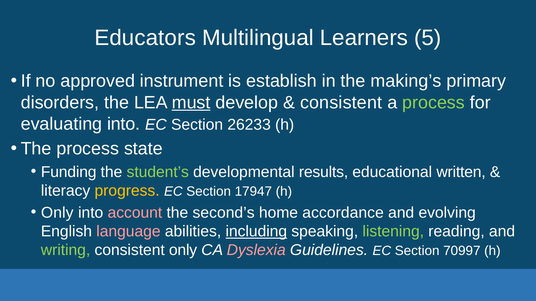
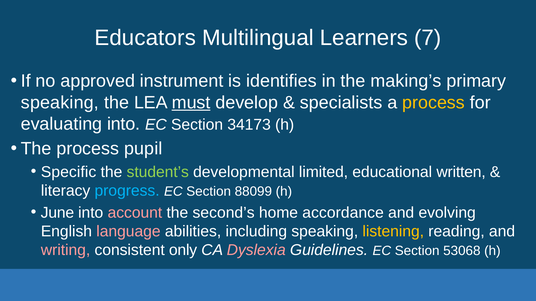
5: 5 -> 7 (428, 38)
establish: establish -> identifies (281, 81)
disorders: disorders -> speaking (60, 103)
consistent: consistent -> specialists (341, 103)
process colour: light green -> yellow (434, 103)
26233: 26233 -> 34173 (249, 125)
state: state -> pupil (143, 149)
Funding: Funding -> Specific (69, 172)
results: results -> limited (323, 172)
progress colour: yellow -> light blue (127, 191)
17947: 17947 -> 88099 (253, 192)
Only: Only -> June (57, 213)
including underline: present -> none (256, 232)
listening colour: light green -> yellow (393, 232)
writing colour: light green -> pink (66, 250)
70997: 70997 -> 53068 (462, 251)
